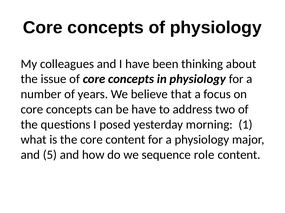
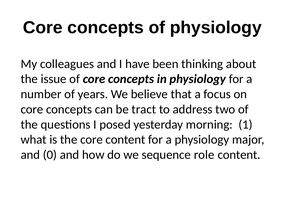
be have: have -> tract (144, 110)
5: 5 -> 0 (50, 155)
